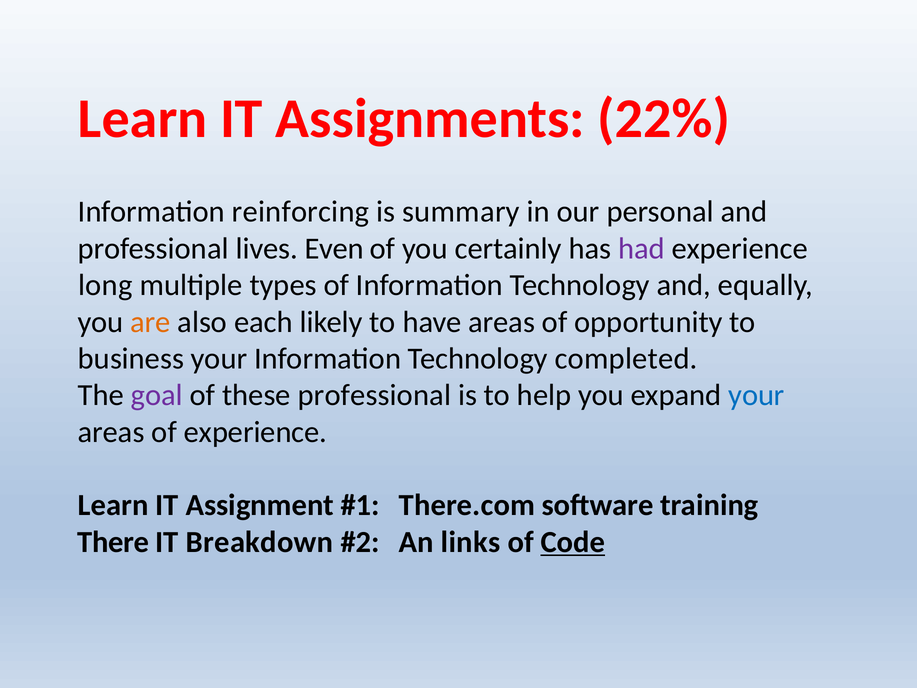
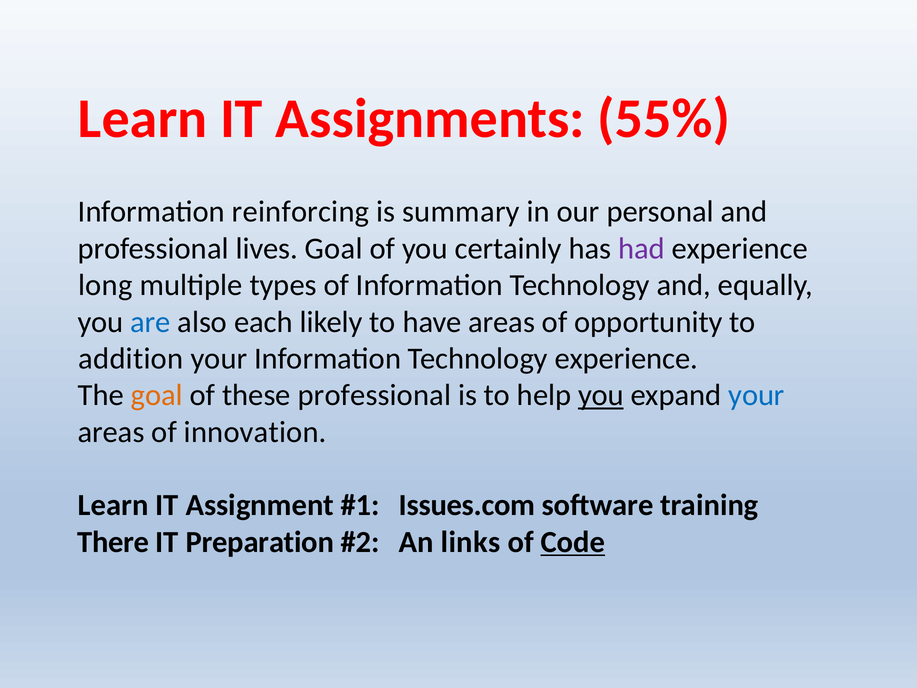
22%: 22% -> 55% (664, 119)
lives Even: Even -> Goal (334, 248)
are colour: orange -> blue (150, 322)
business: business -> addition (131, 358)
Technology completed: completed -> experience (626, 358)
goal colour: purple -> orange (157, 395)
you underline: none -> present (601, 395)
of experience: experience -> innovation (255, 432)
There.com: There.com -> Issues.com (467, 505)
Breakdown: Breakdown -> Preparation (260, 542)
